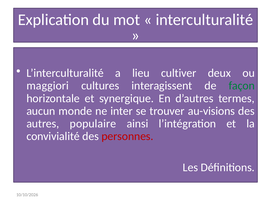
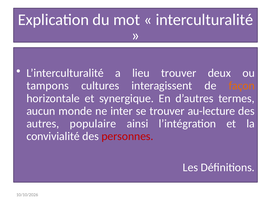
lieu cultiver: cultiver -> trouver (179, 73)
maggiori: maggiori -> tampons (48, 85)
façon colour: green -> orange (242, 85)
au-visions: au-visions -> au-lecture (211, 111)
